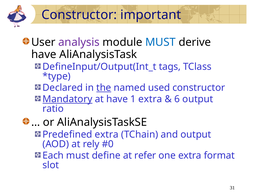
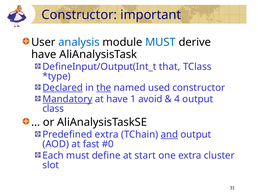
analysis colour: purple -> blue (79, 42)
tags: tags -> that (170, 67)
Declared underline: none -> present (63, 87)
1 extra: extra -> avoid (150, 99)
6: 6 -> 4 (177, 99)
ratio: ratio -> class (53, 108)
and underline: none -> present (169, 134)
rely: rely -> fast (91, 144)
refer: refer -> start (145, 155)
format: format -> cluster (219, 155)
